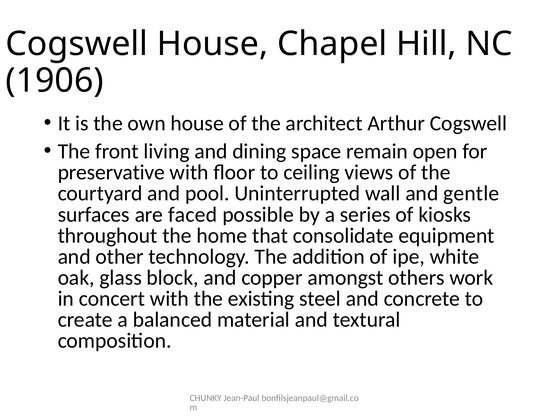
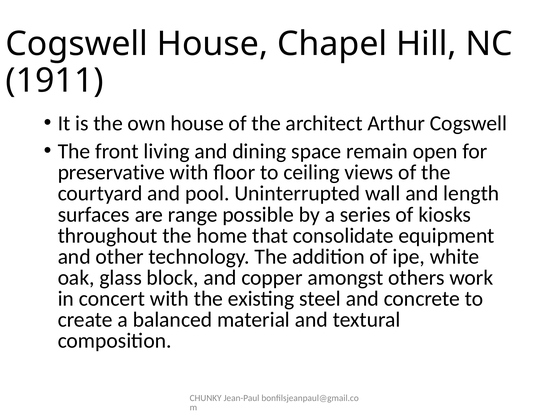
1906: 1906 -> 1911 (55, 81)
gentle: gentle -> length (471, 194)
faced: faced -> range (193, 215)
